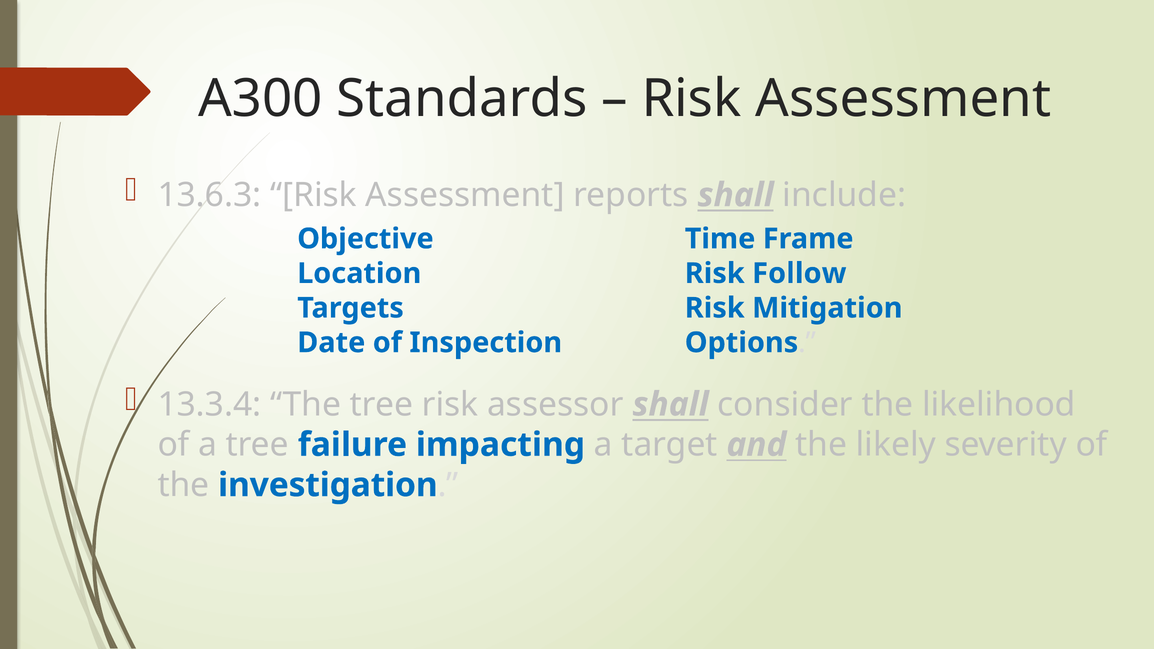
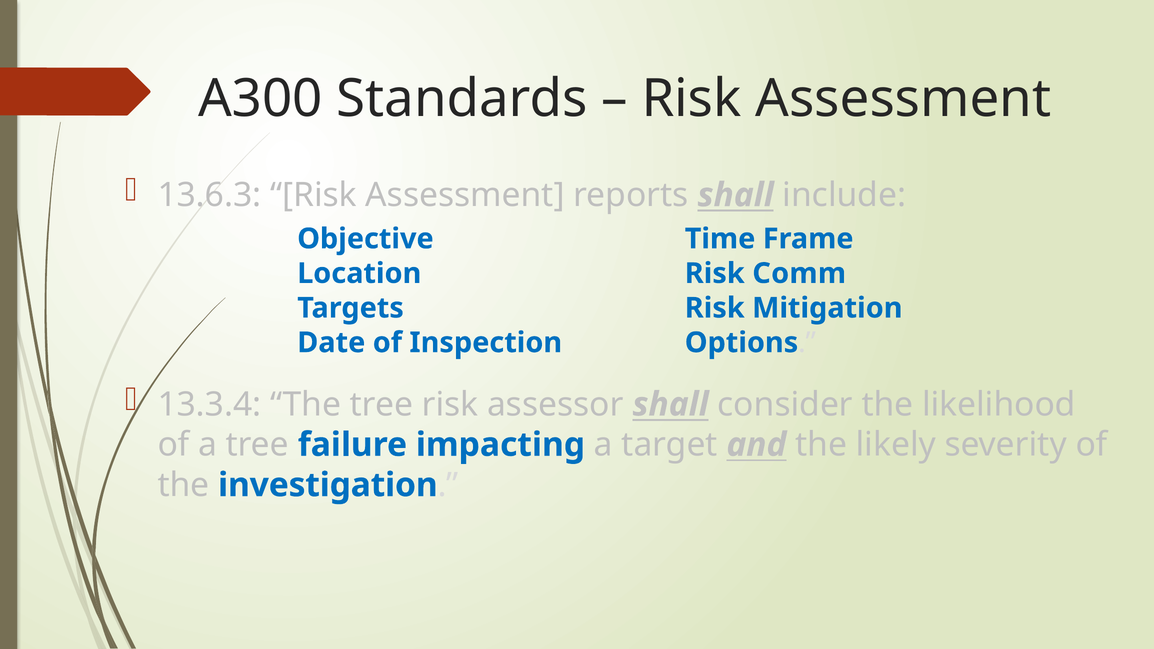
Follow: Follow -> Comm (799, 273)
